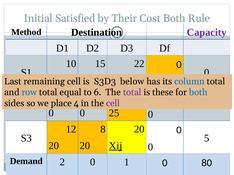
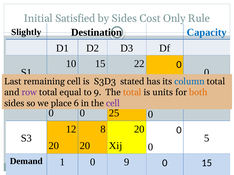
by Their: Their -> Sides (124, 18)
Cost Both: Both -> Only (174, 18)
Method: Method -> Slightly (26, 32)
Capacity colour: purple -> blue (207, 32)
below: below -> stated (132, 82)
row colour: blue -> purple (29, 93)
to 6: 6 -> 9 (98, 93)
total colour: purple -> orange (132, 93)
these: these -> units (163, 93)
both colour: blue -> orange (198, 93)
4: 4 -> 6 (76, 104)
Xij underline: present -> none (116, 146)
2: 2 -> 1 (62, 162)
0 1: 1 -> 9 (127, 162)
80: 80 -> 15 (207, 163)
